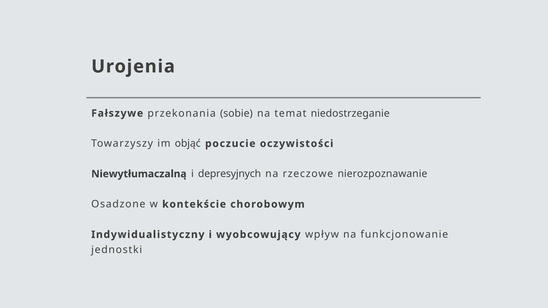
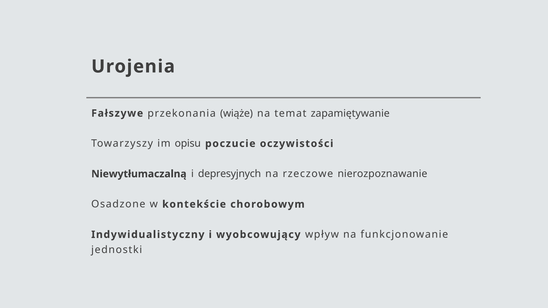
sobie: sobie -> wiąże (236, 113)
niedostrzeganie: niedostrzeganie -> zapamiętywanie (350, 113)
objąć: objąć -> opisu (188, 144)
